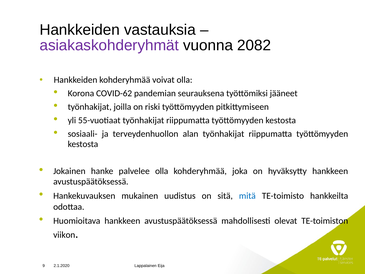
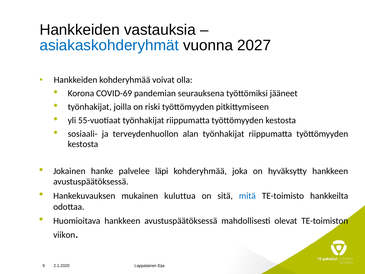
asiakaskohderyhmät colour: purple -> blue (109, 45)
2082: 2082 -> 2027 (254, 45)
COVID-62: COVID-62 -> COVID-69 (114, 93)
palvelee olla: olla -> läpi (162, 171)
uudistus: uudistus -> kuluttua (180, 196)
